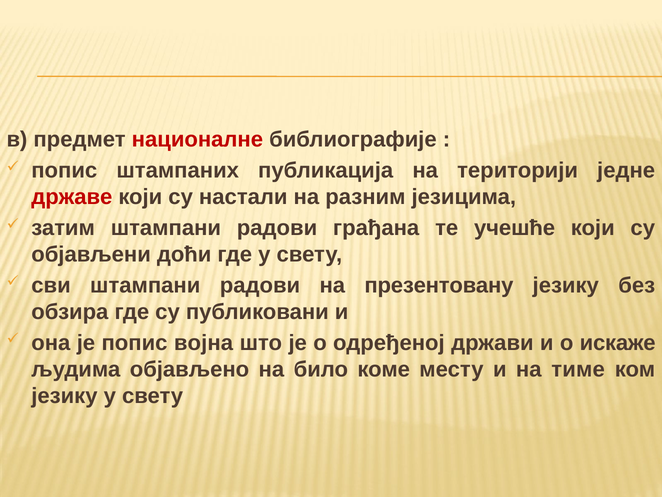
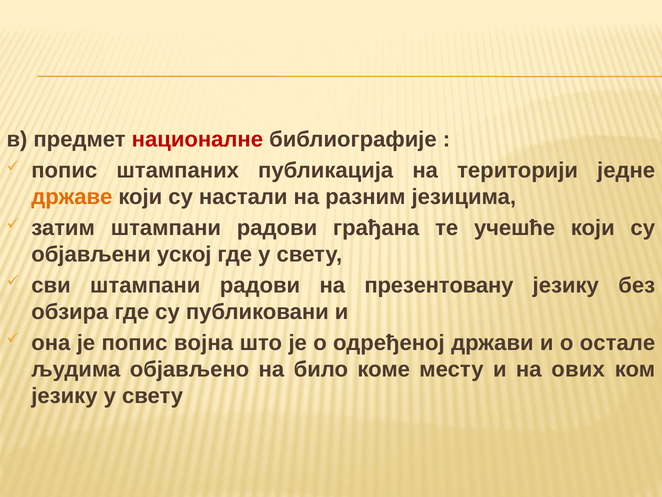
државе colour: red -> orange (72, 197)
доћи: доћи -> уској (184, 254)
искаже: искаже -> остале (617, 342)
тиме: тиме -> ових (578, 369)
